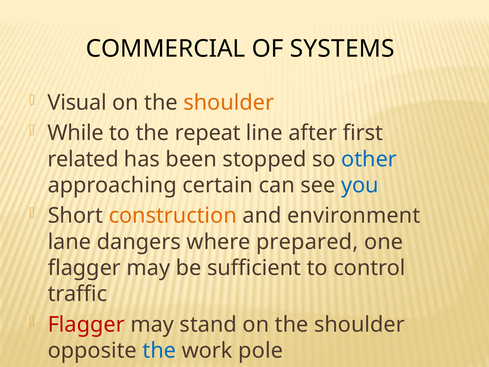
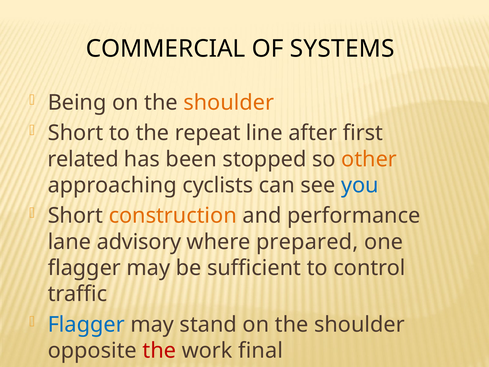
Visual: Visual -> Being (77, 103)
While: While -> Short (76, 133)
other colour: blue -> orange (369, 159)
certain: certain -> cyclists (218, 185)
environment: environment -> performance (354, 216)
dangers: dangers -> advisory (139, 242)
Flagger colour: red -> blue (86, 324)
the colour: blue -> red (159, 350)
pole: pole -> final (261, 350)
